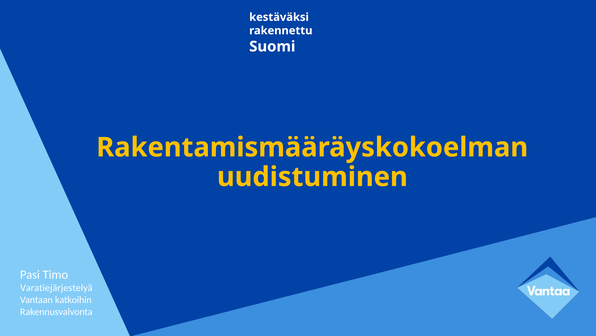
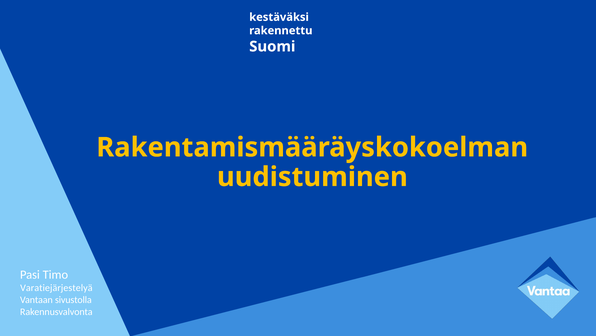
katkoihin: katkoihin -> sivustolla (73, 299)
